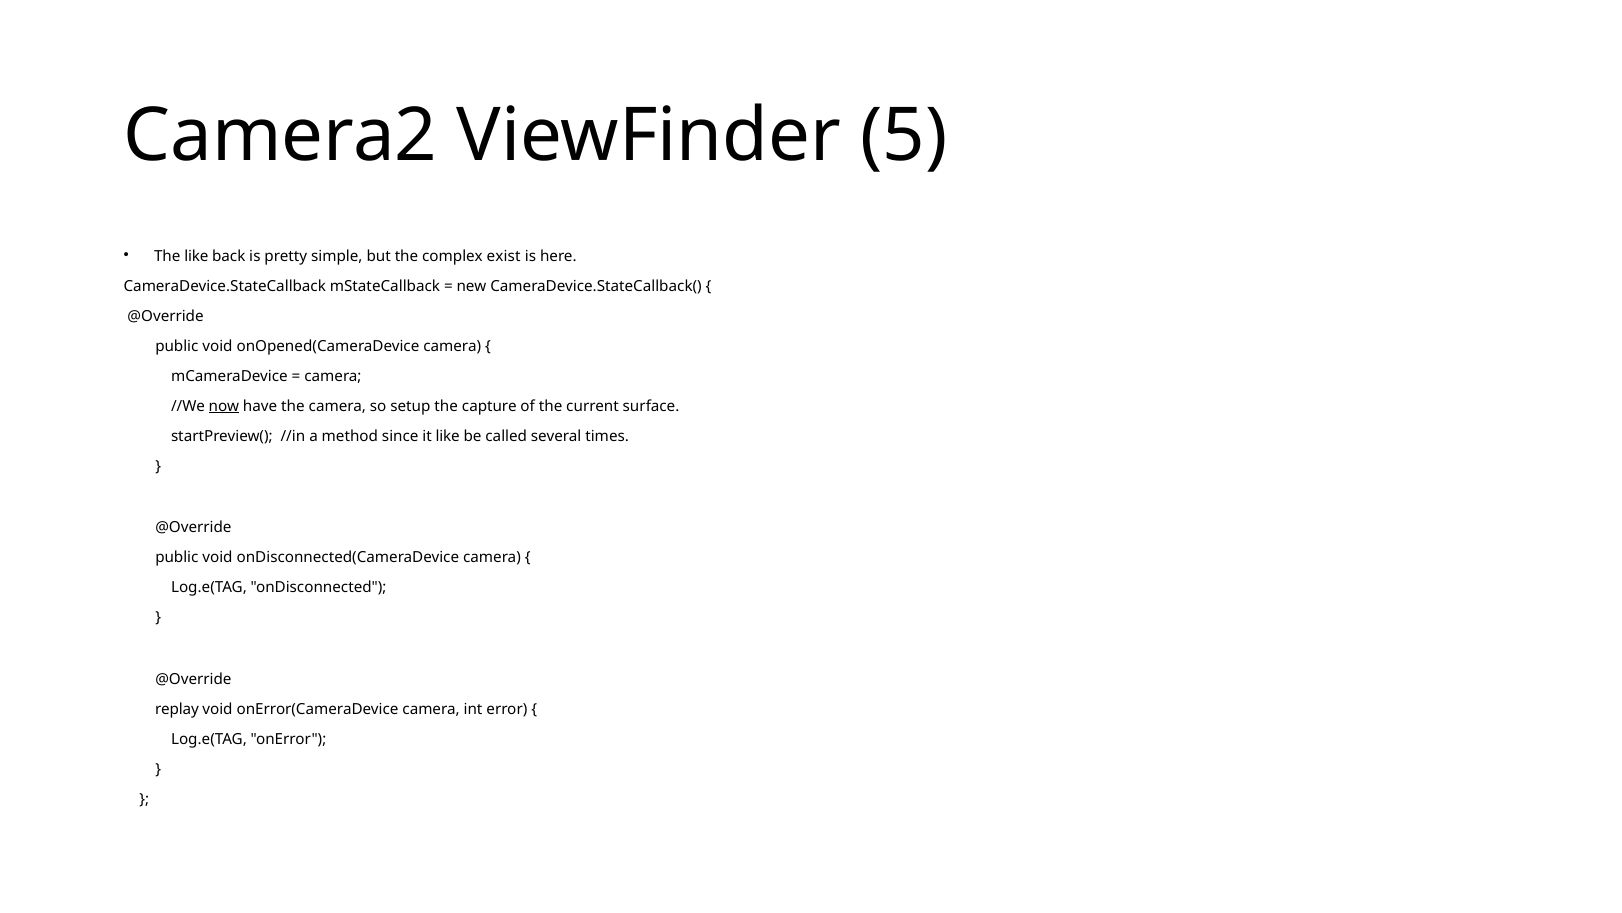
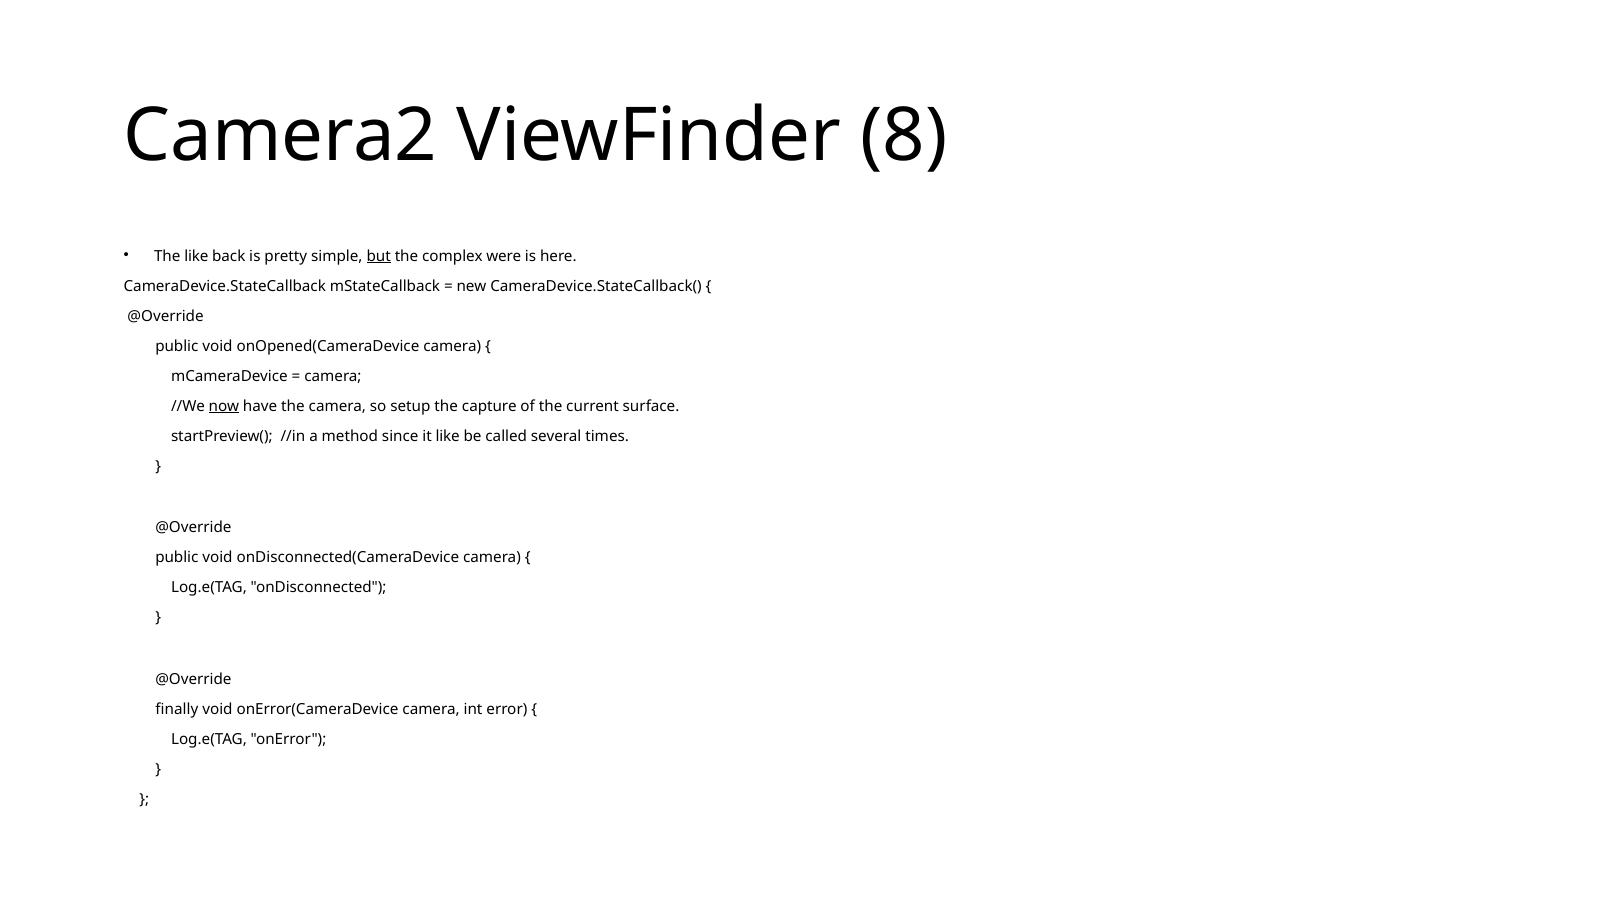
5: 5 -> 8 (904, 136)
but underline: none -> present (379, 256)
exist: exist -> were (504, 256)
replay: replay -> finally (177, 709)
